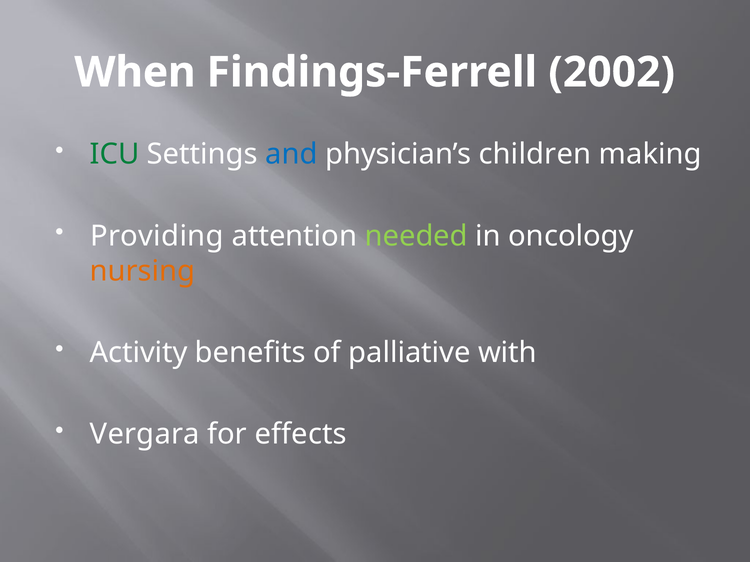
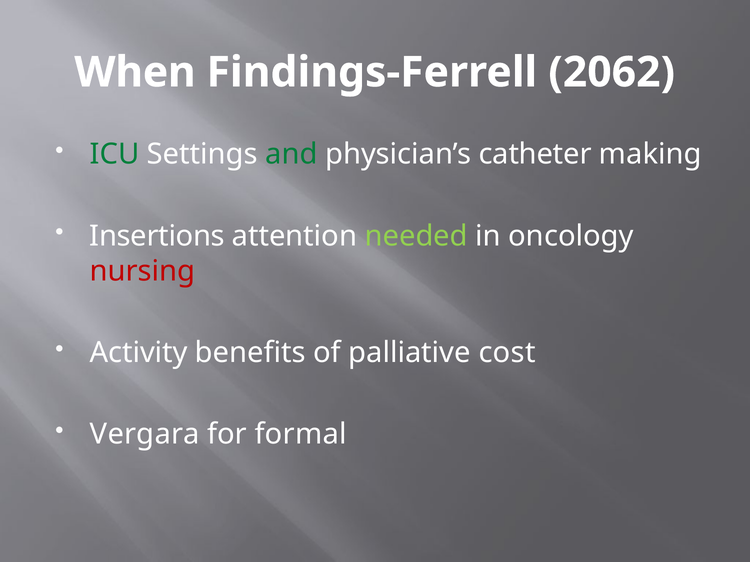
2002: 2002 -> 2062 (612, 72)
and colour: blue -> green (291, 154)
children: children -> catheter (535, 154)
Providing: Providing -> Insertions (157, 236)
nursing colour: orange -> red (143, 271)
with: with -> cost (507, 353)
effects: effects -> formal (301, 435)
